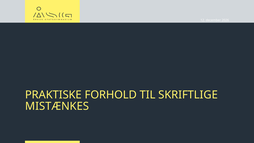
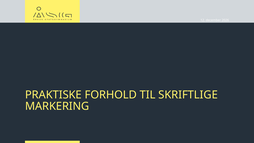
MISTÆNKES: MISTÆNKES -> MARKERING (57, 106)
